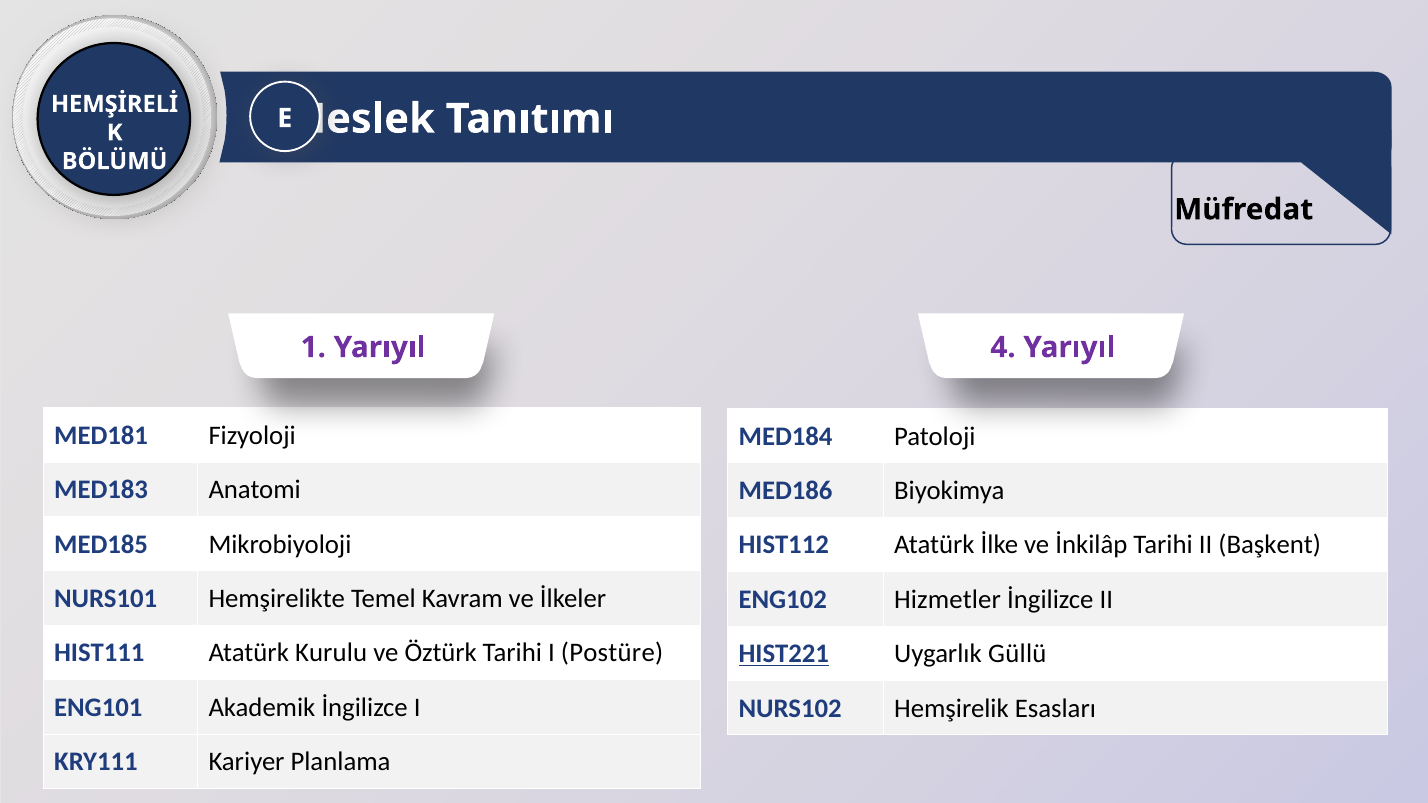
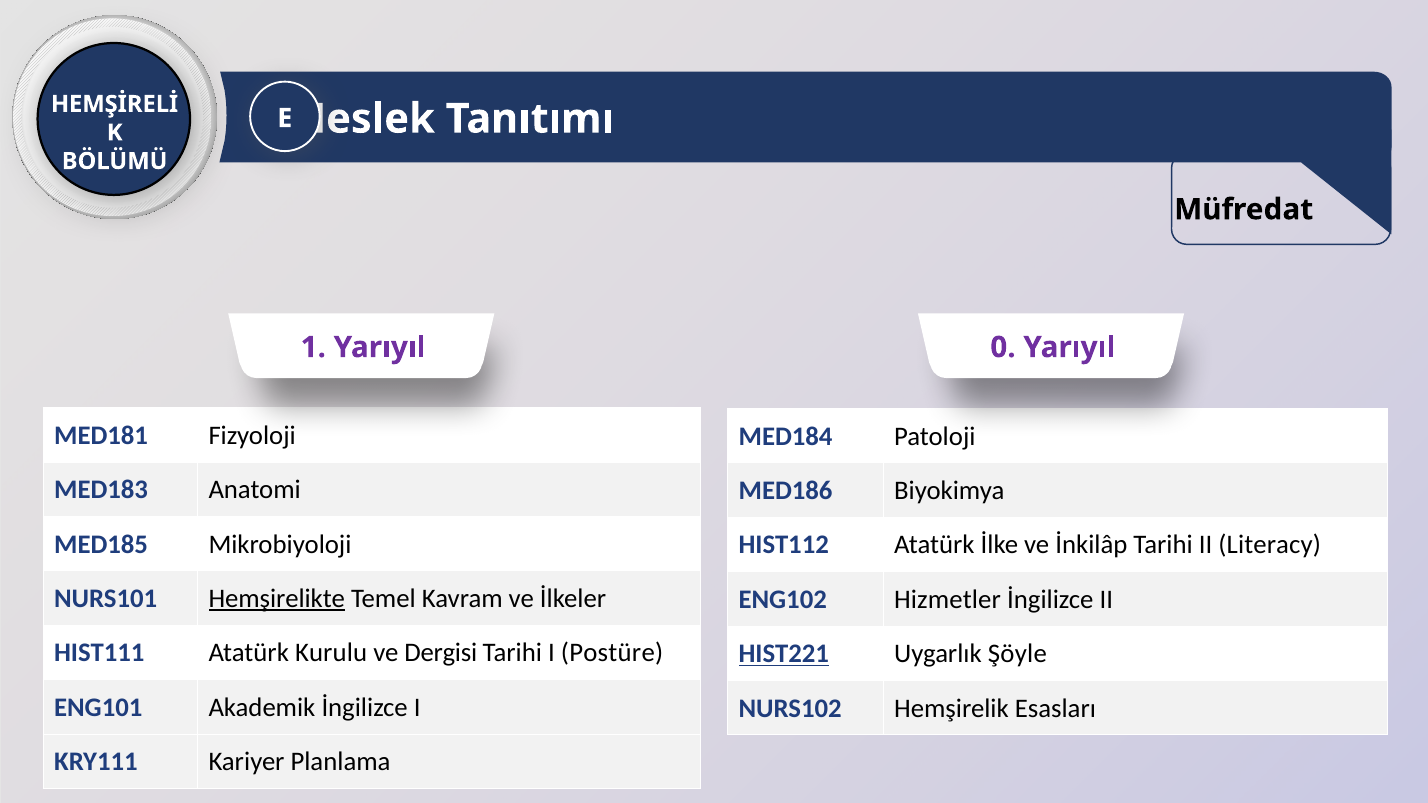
4: 4 -> 0 (1003, 347)
Başkent: Başkent -> Literacy (1270, 545)
Hemşirelikte underline: none -> present (277, 599)
Öztürk: Öztürk -> Dergisi (441, 653)
Güllü: Güllü -> Şöyle (1017, 654)
